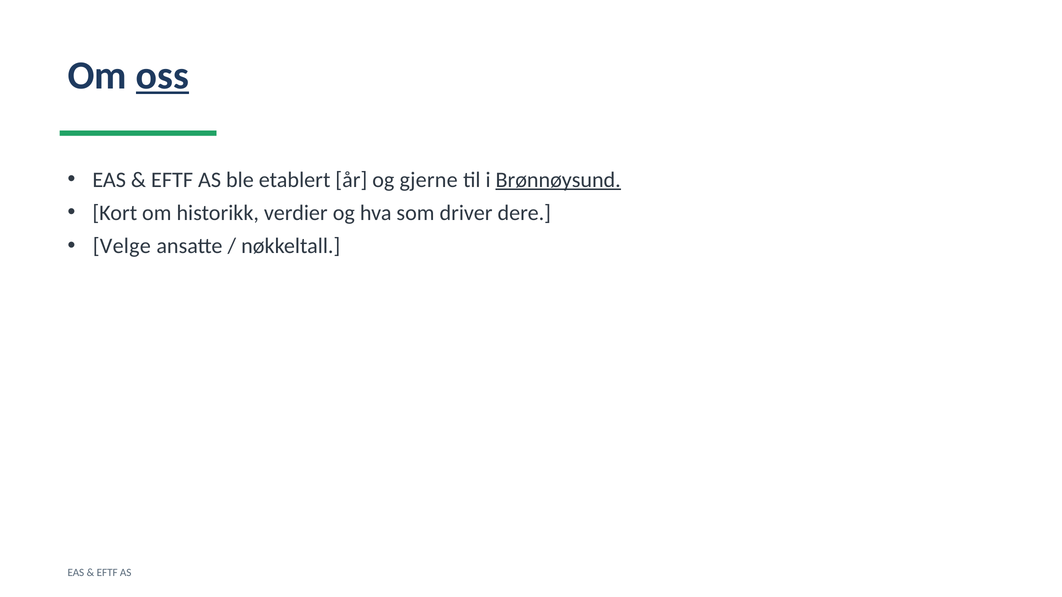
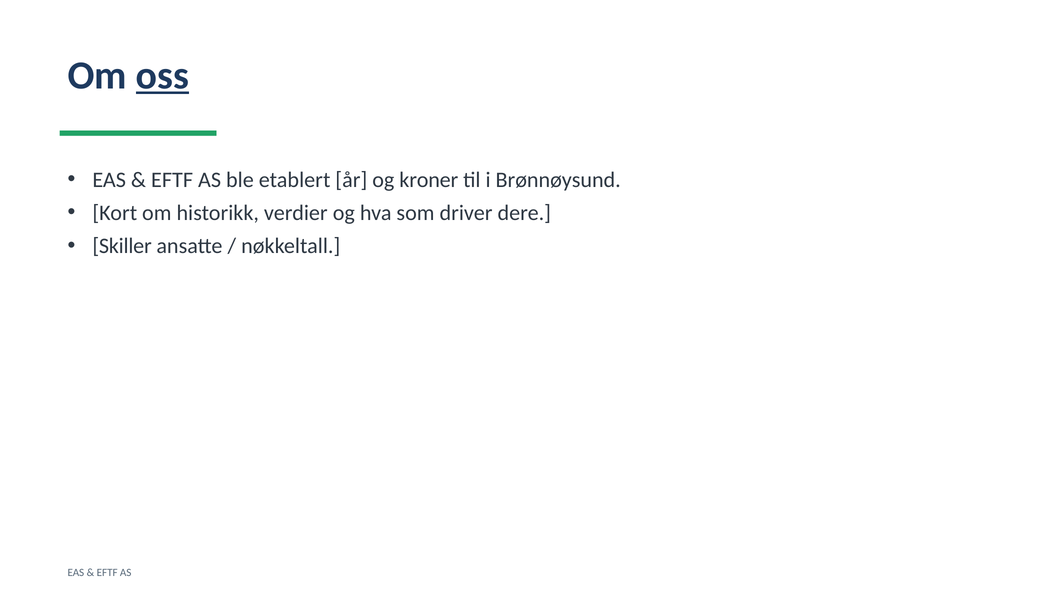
gjerne: gjerne -> kroner (429, 180)
Brønnøysund underline: present -> none (558, 180)
Velge: Velge -> Skiller (122, 246)
